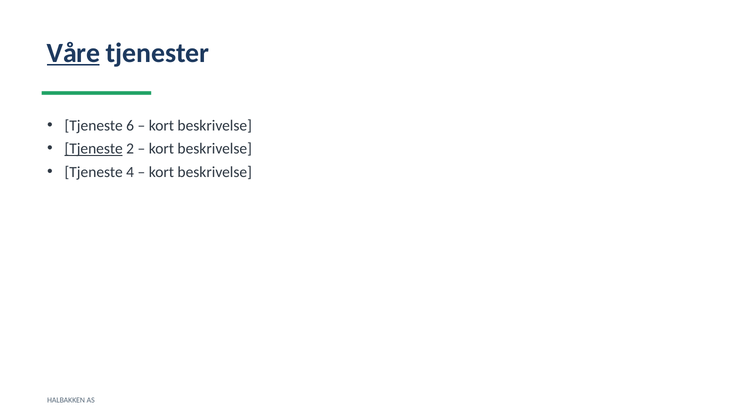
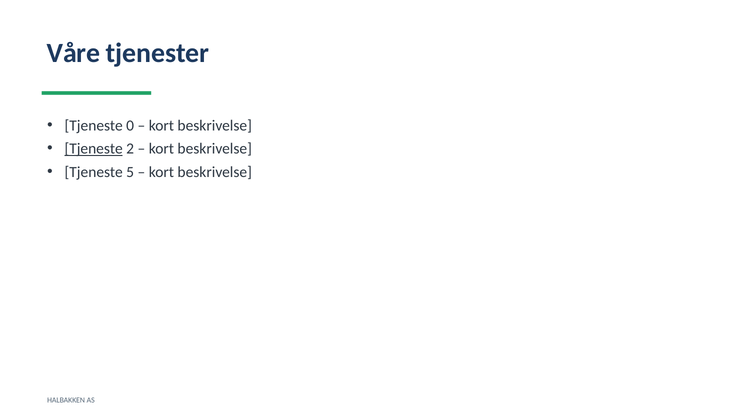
Våre underline: present -> none (73, 53)
6: 6 -> 0 (130, 126)
4: 4 -> 5 (130, 172)
